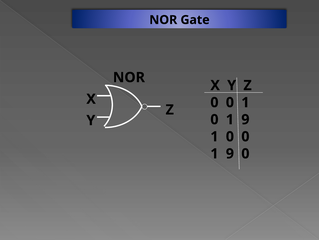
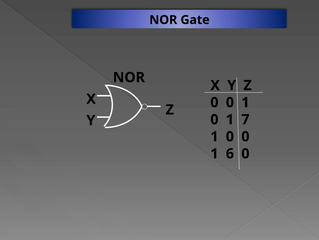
9: 9 -> 7 (245, 119)
9: 9 -> 6 (230, 153)
